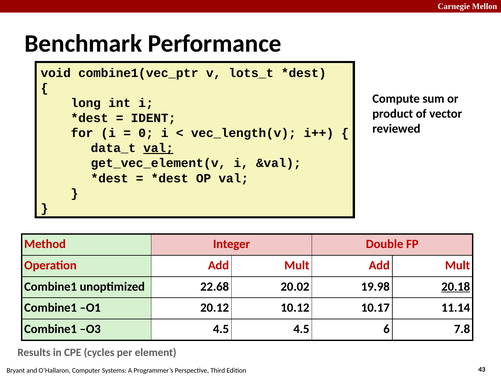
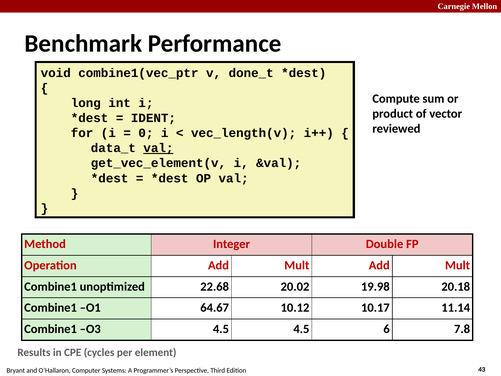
lots_t: lots_t -> done_t (251, 73)
20.18 underline: present -> none (456, 286)
20.12: 20.12 -> 64.67 (215, 308)
